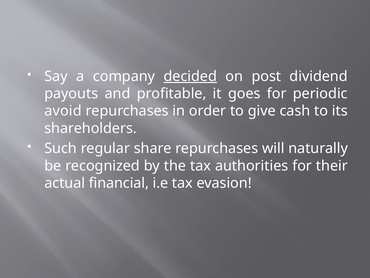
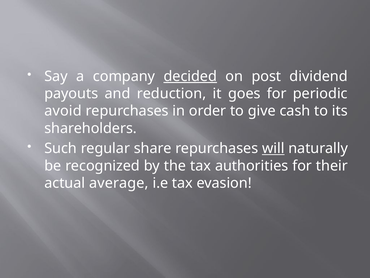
profitable: profitable -> reduction (172, 93)
will underline: none -> present (273, 148)
financial: financial -> average (119, 183)
